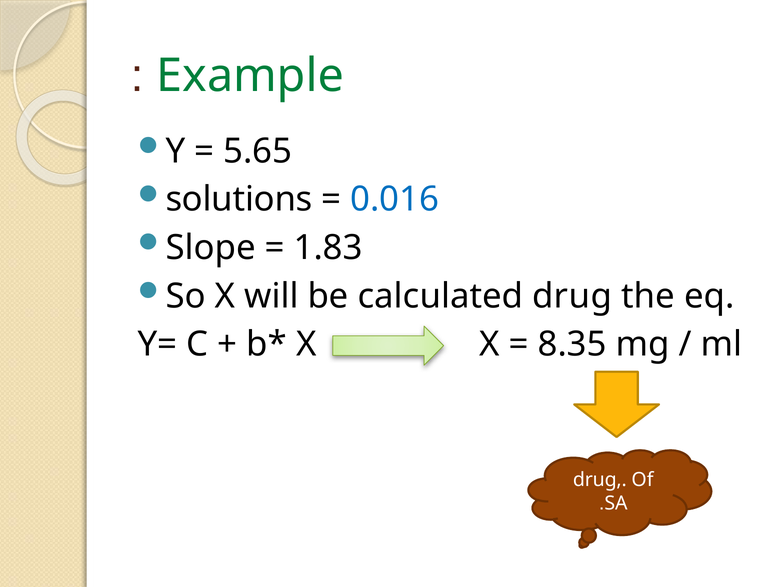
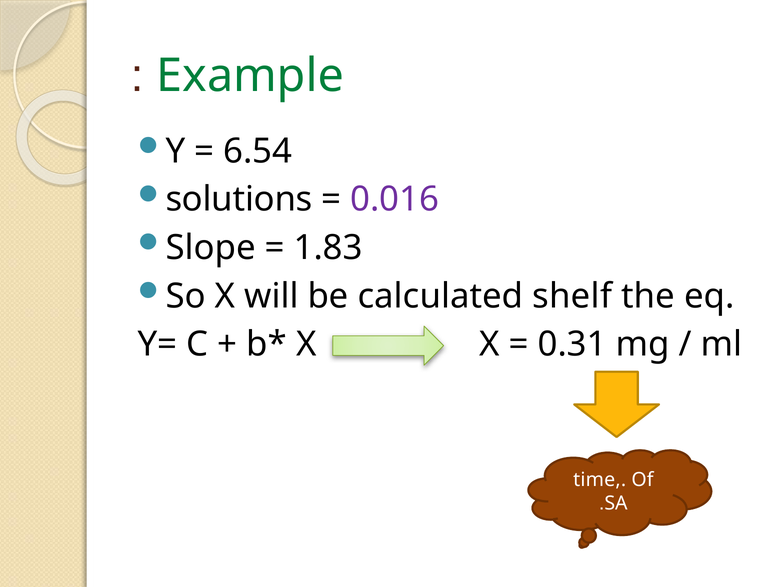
5.65: 5.65 -> 6.54 (258, 151)
0.016 colour: blue -> purple (395, 200)
drug: drug -> shelf (572, 296)
8.35: 8.35 -> 0.31 (572, 345)
drug: drug -> time (600, 480)
